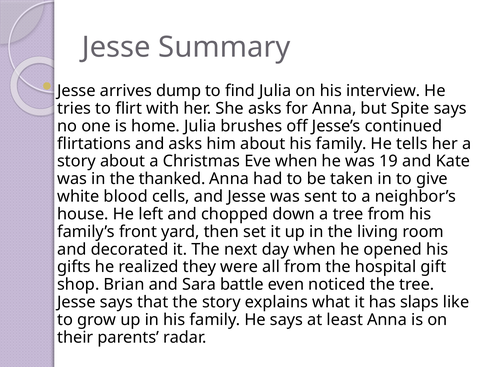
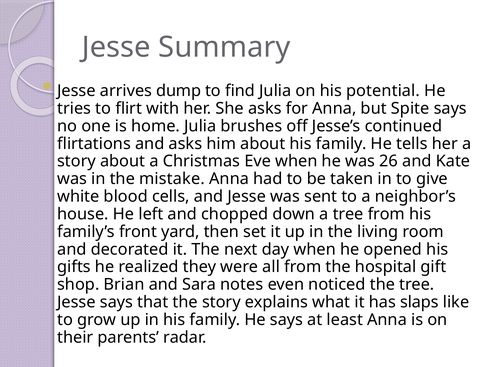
interview: interview -> potential (383, 91)
19: 19 -> 26 (389, 161)
thanked: thanked -> mistake (172, 179)
battle: battle -> notes (242, 285)
